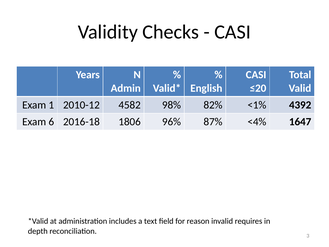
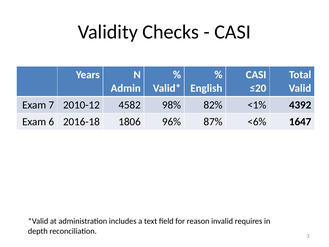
1: 1 -> 7 (51, 105)
<4%: <4% -> <6% (257, 122)
